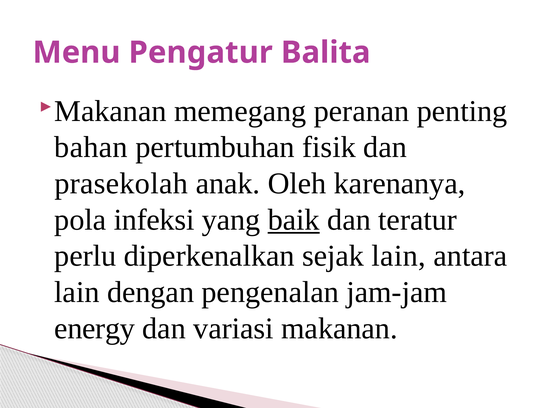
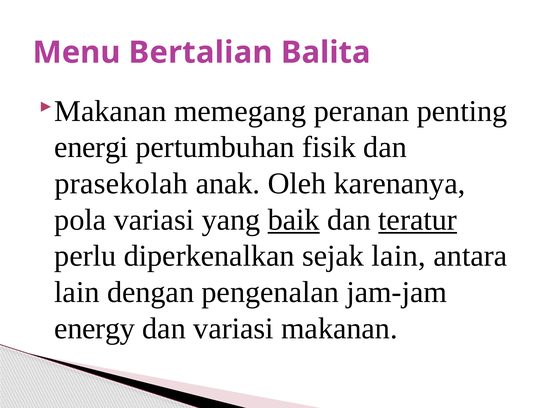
Pengatur: Pengatur -> Bertalian (201, 52)
bahan: bahan -> energi (91, 147)
pola infeksi: infeksi -> variasi (154, 220)
teratur underline: none -> present (418, 220)
